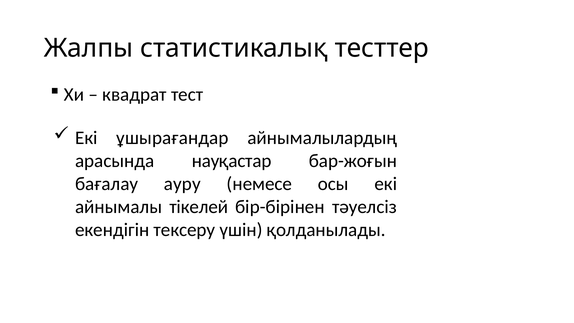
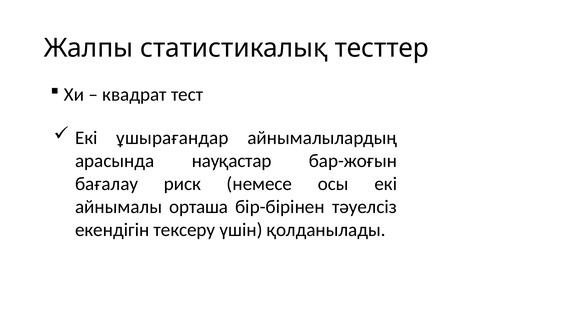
ауру: ауру -> риск (182, 184)
тікелей: тікелей -> орташа (199, 207)
